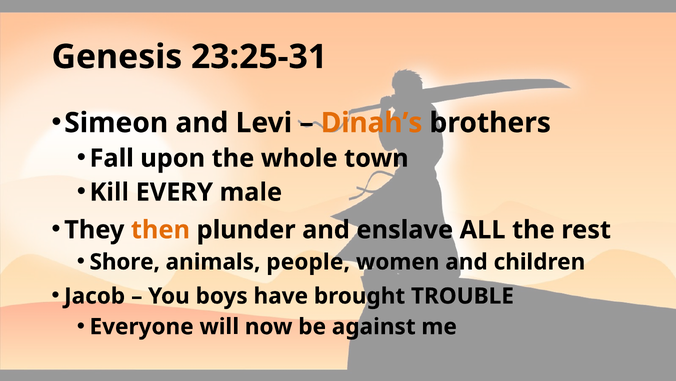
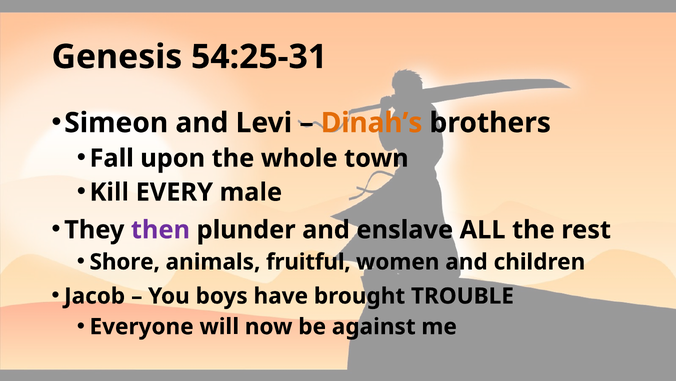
23:25-31: 23:25-31 -> 54:25-31 (259, 57)
then colour: orange -> purple (160, 229)
people: people -> fruitful (308, 261)
